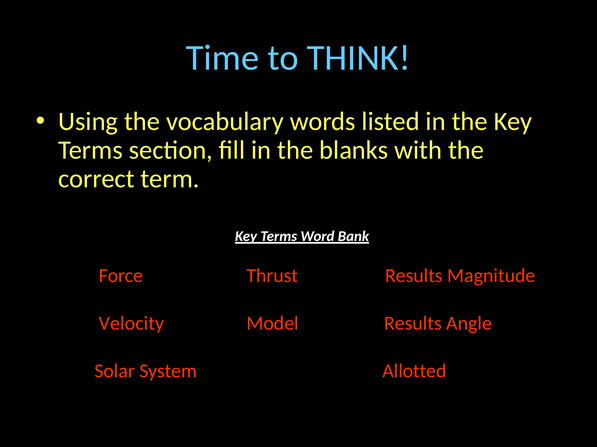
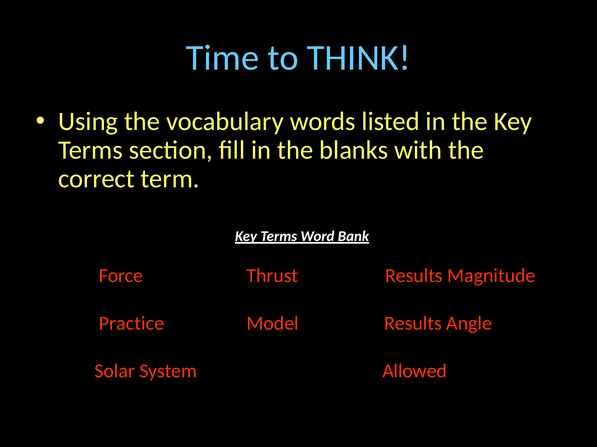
Velocity: Velocity -> Practice (132, 324)
Allotted: Allotted -> Allowed (415, 371)
